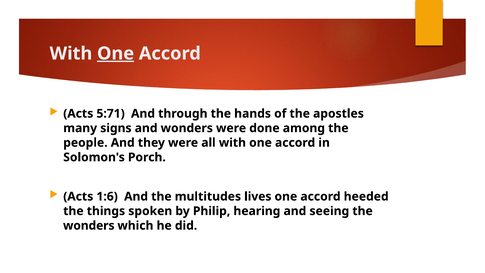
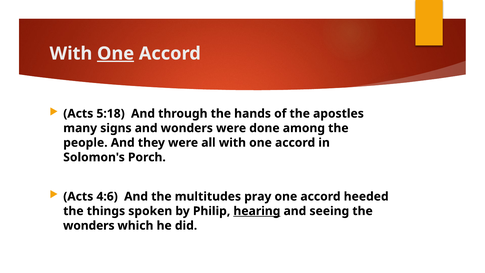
5:71: 5:71 -> 5:18 (111, 114)
1:6: 1:6 -> 4:6 (107, 196)
lives: lives -> pray (258, 196)
hearing underline: none -> present (257, 211)
